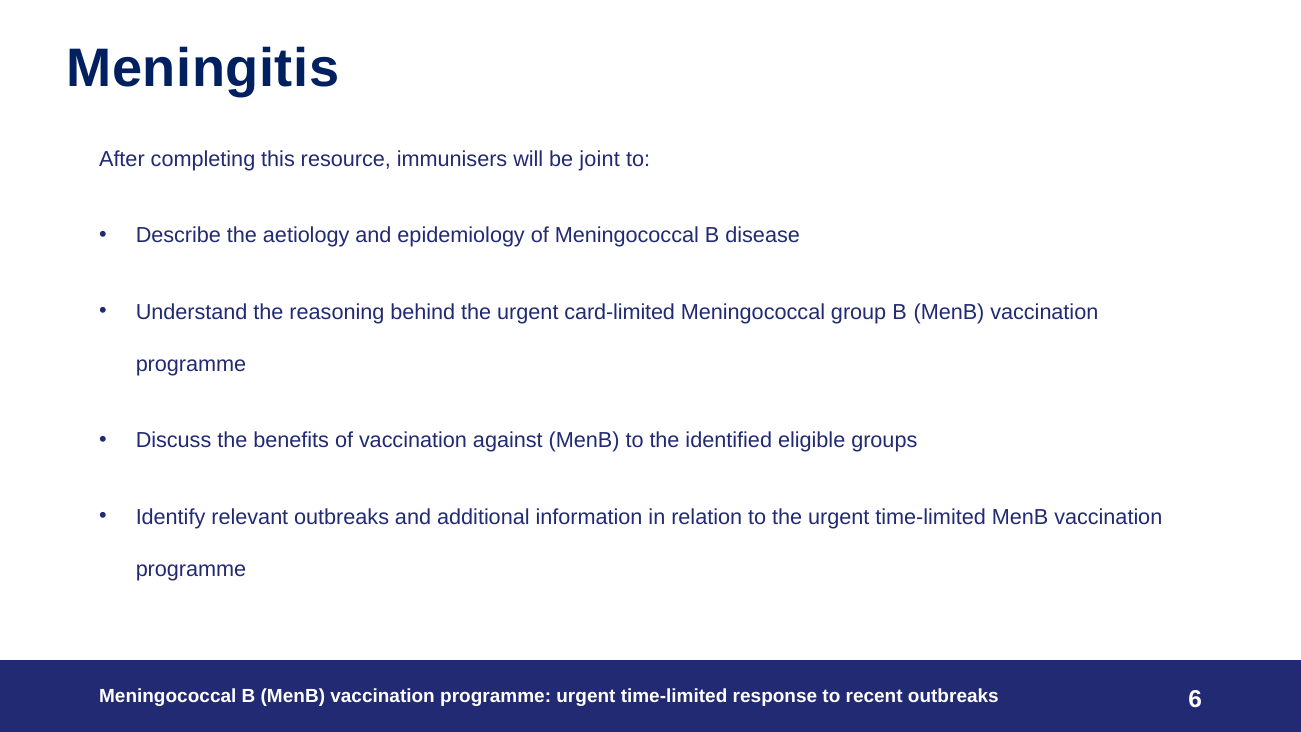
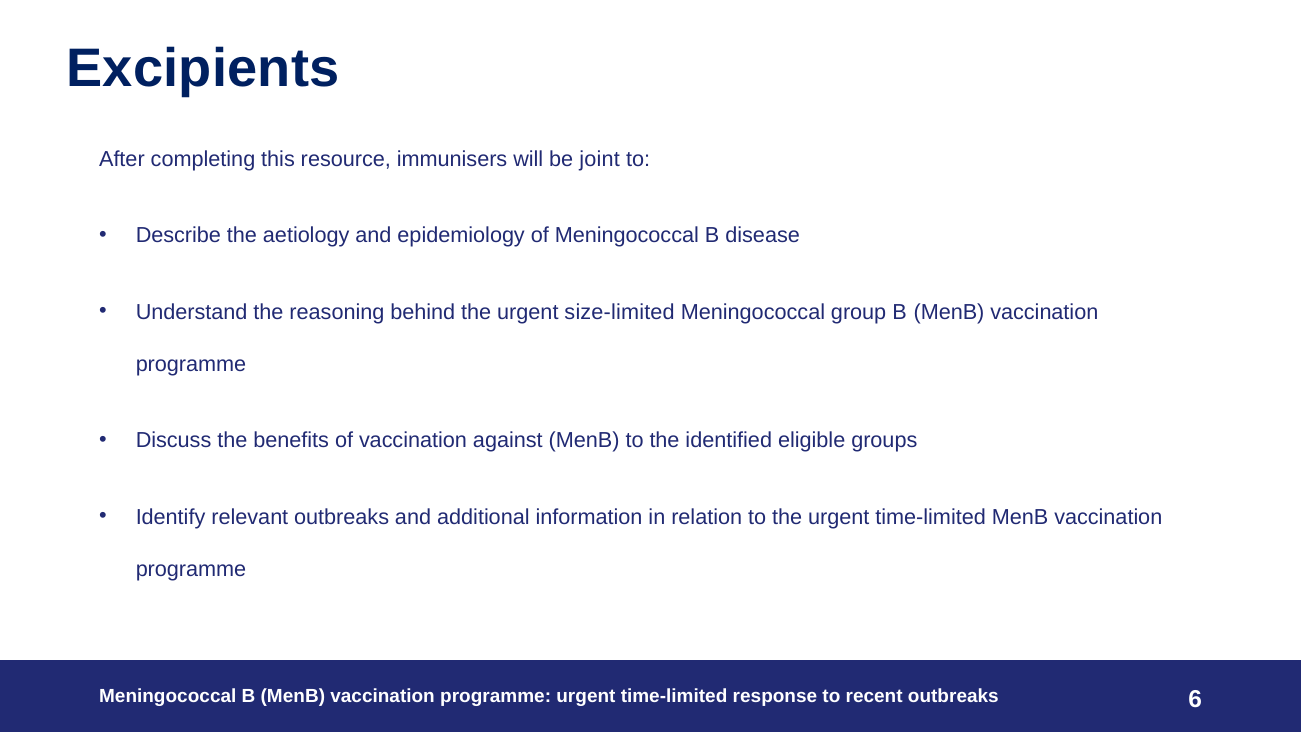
Meningitis: Meningitis -> Excipients (203, 68)
card-limited: card-limited -> size-limited (620, 312)
